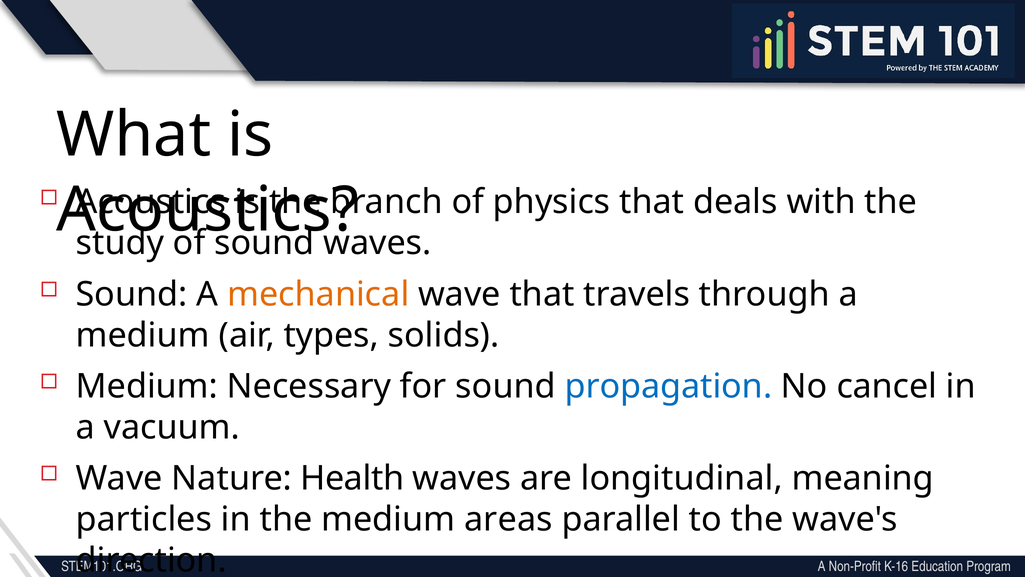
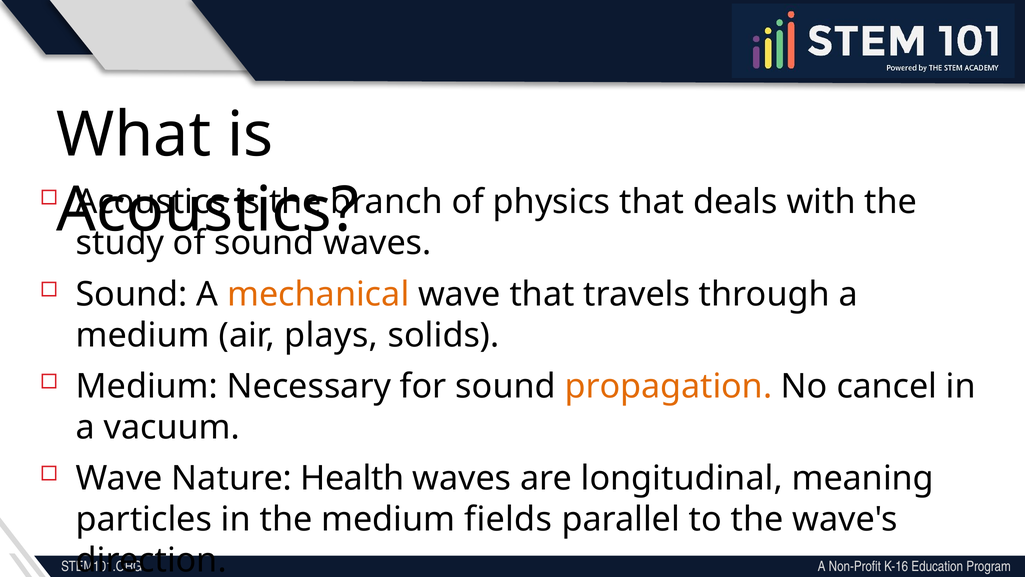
types: types -> plays (331, 335)
propagation colour: blue -> orange (668, 386)
areas: areas -> fields (508, 519)
